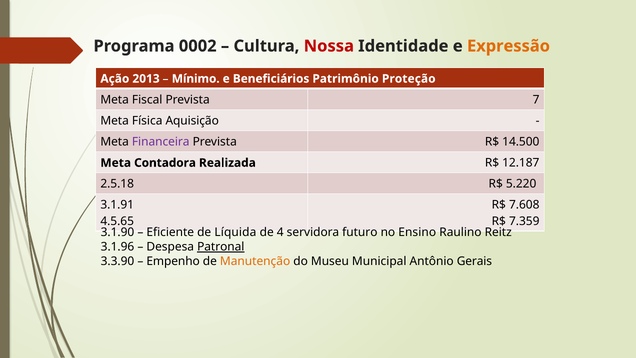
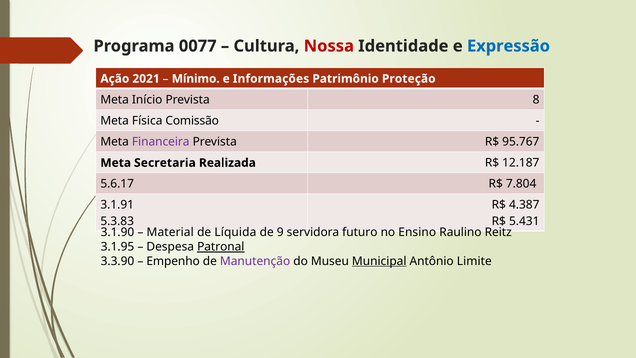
0002: 0002 -> 0077 (198, 46)
Expressão colour: orange -> blue (509, 46)
2013: 2013 -> 2021 (146, 79)
Beneficiários: Beneficiários -> Informações (271, 79)
Fiscal: Fiscal -> Início (147, 100)
7: 7 -> 8 (536, 100)
Aquisição: Aquisição -> Comissão (192, 121)
14.500: 14.500 -> 95.767 (521, 142)
Contadora: Contadora -> Secretaria (165, 163)
2.5.18: 2.5.18 -> 5.6.17 (117, 184)
5.220: 5.220 -> 7.804 (521, 184)
7.608: 7.608 -> 4.387 (524, 205)
4.5.65: 4.5.65 -> 5.3.83 (117, 221)
7.359: 7.359 -> 5.431 (524, 221)
Eficiente: Eficiente -> Material (170, 232)
4: 4 -> 9 (280, 232)
3.1.96: 3.1.96 -> 3.1.95 (117, 247)
Manutenção colour: orange -> purple (255, 261)
Municipal underline: none -> present (379, 261)
Gerais: Gerais -> Limite (474, 261)
